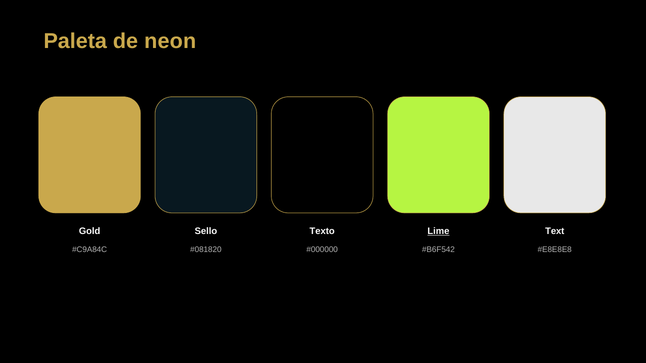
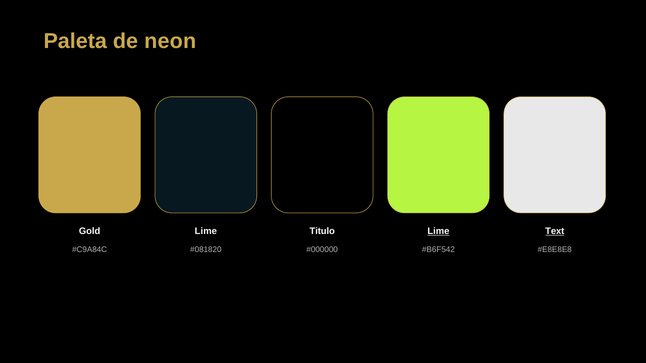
Sello: Sello -> Lime (206, 232)
Texto: Texto -> Titulo (322, 232)
Text underline: none -> present (555, 232)
